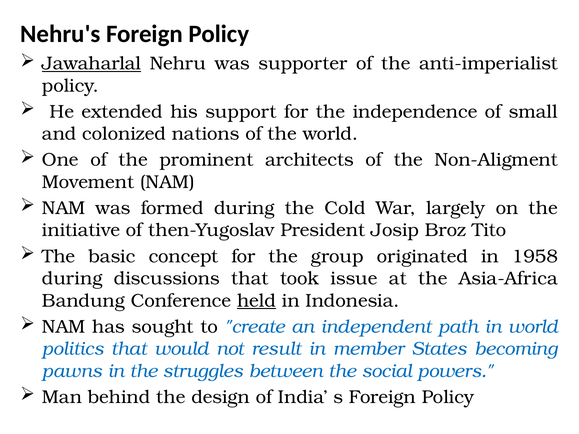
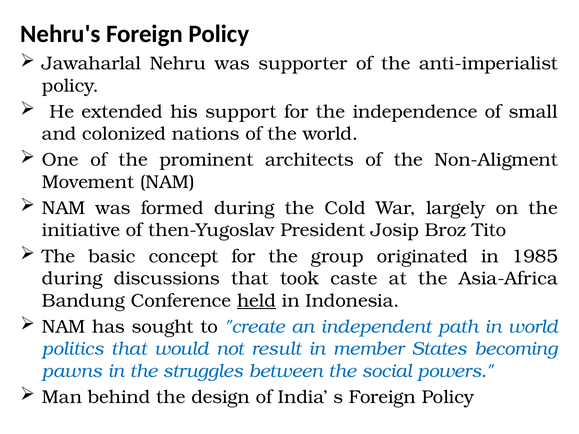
Jawaharlal underline: present -> none (92, 64)
1958: 1958 -> 1985 (535, 256)
issue: issue -> caste (354, 279)
